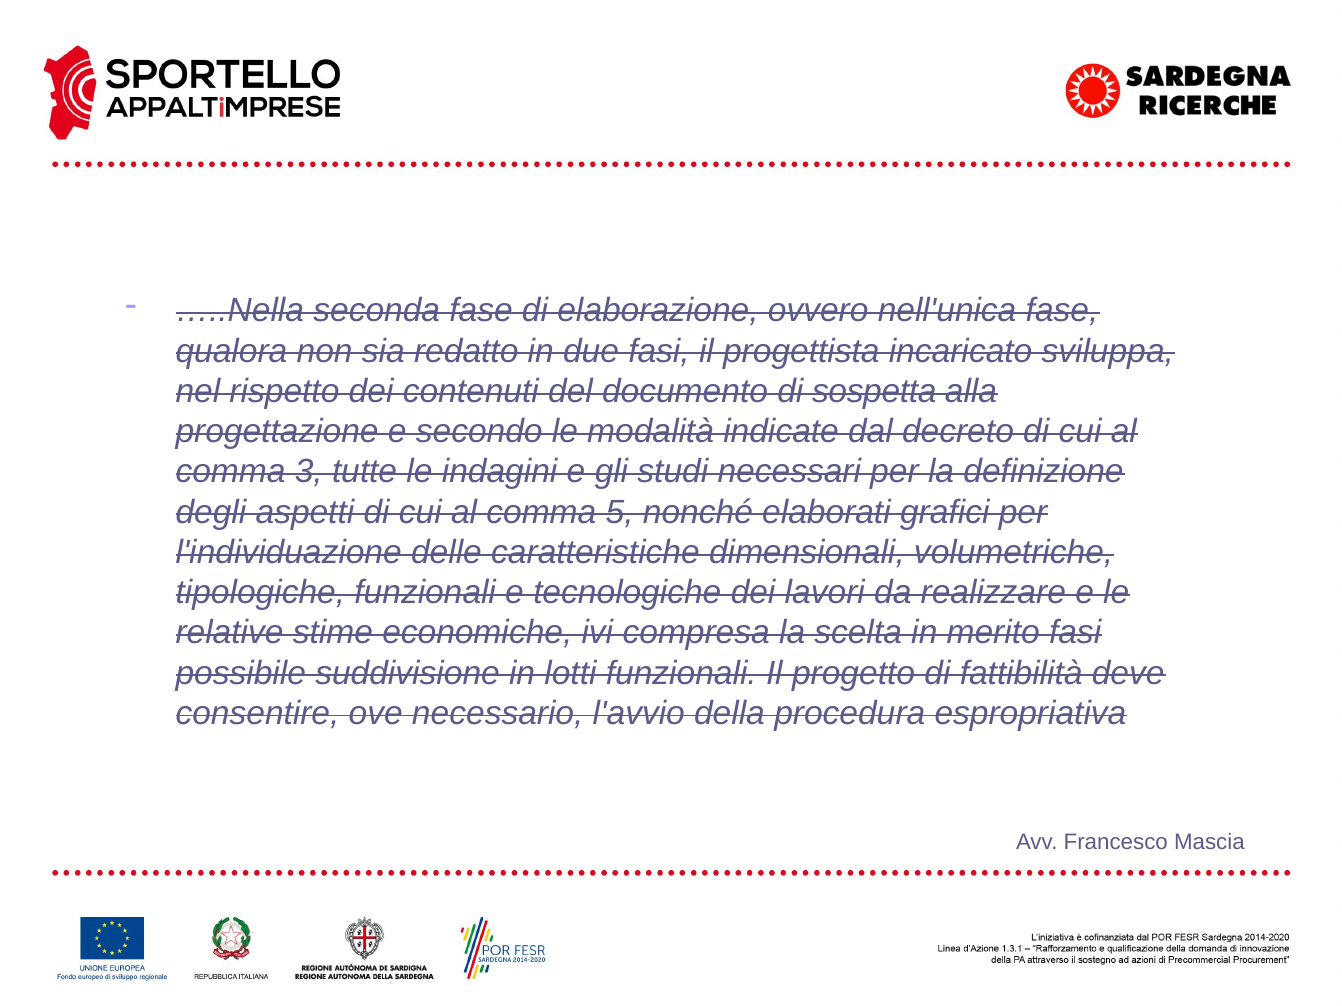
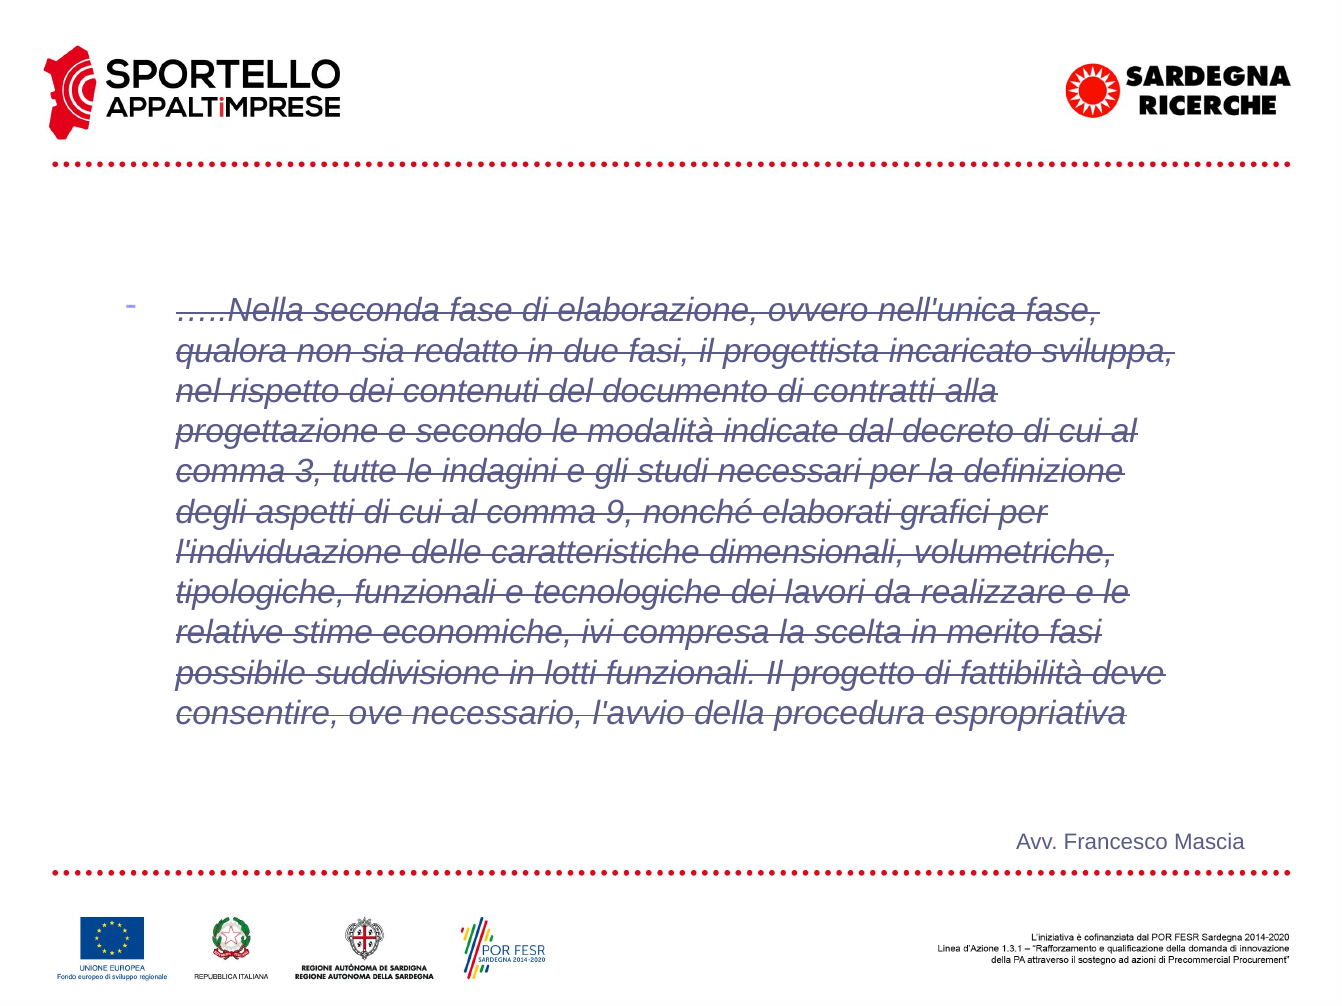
sospetta: sospetta -> contratti (874, 392)
5: 5 -> 9 (620, 512)
